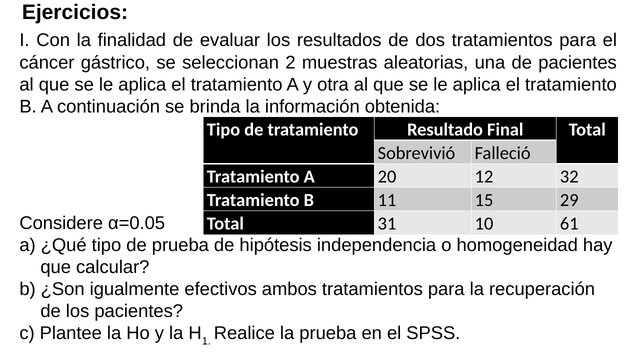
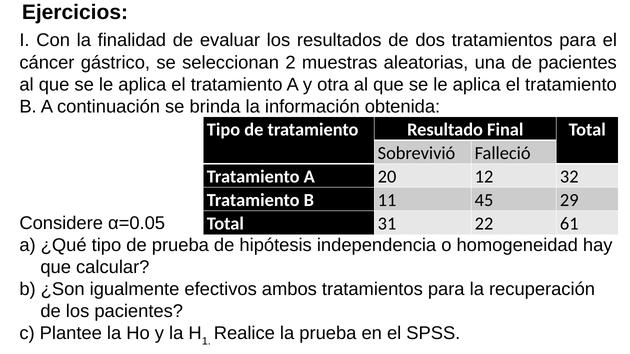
15: 15 -> 45 (484, 201)
10: 10 -> 22 (484, 224)
